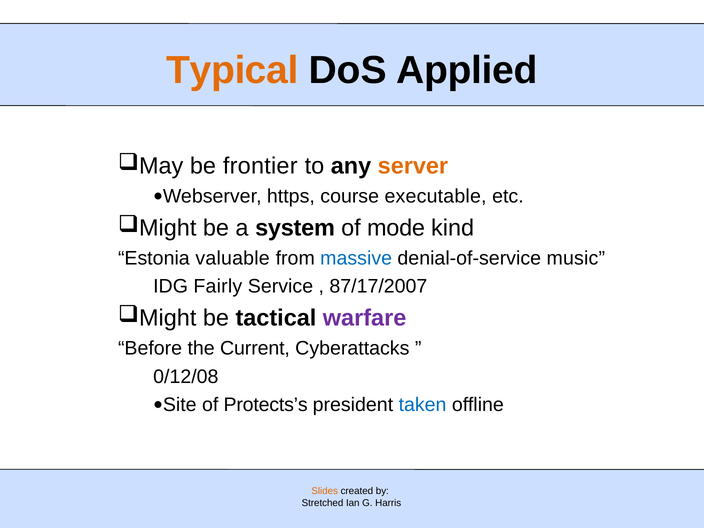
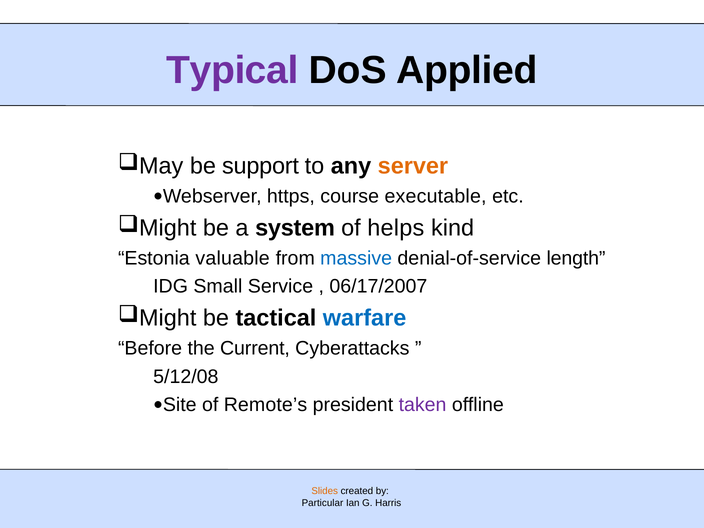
Typical colour: orange -> purple (232, 70)
frontier: frontier -> support (260, 166)
mode: mode -> helps (396, 228)
music: music -> length (576, 258)
Fairly: Fairly -> Small (218, 286)
87/17/2007: 87/17/2007 -> 06/17/2007 (378, 286)
warfare colour: purple -> blue (365, 318)
0/12/08: 0/12/08 -> 5/12/08 (186, 377)
Protects’s: Protects’s -> Remote’s (265, 405)
taken colour: blue -> purple (423, 405)
Stretched: Stretched -> Particular (322, 503)
